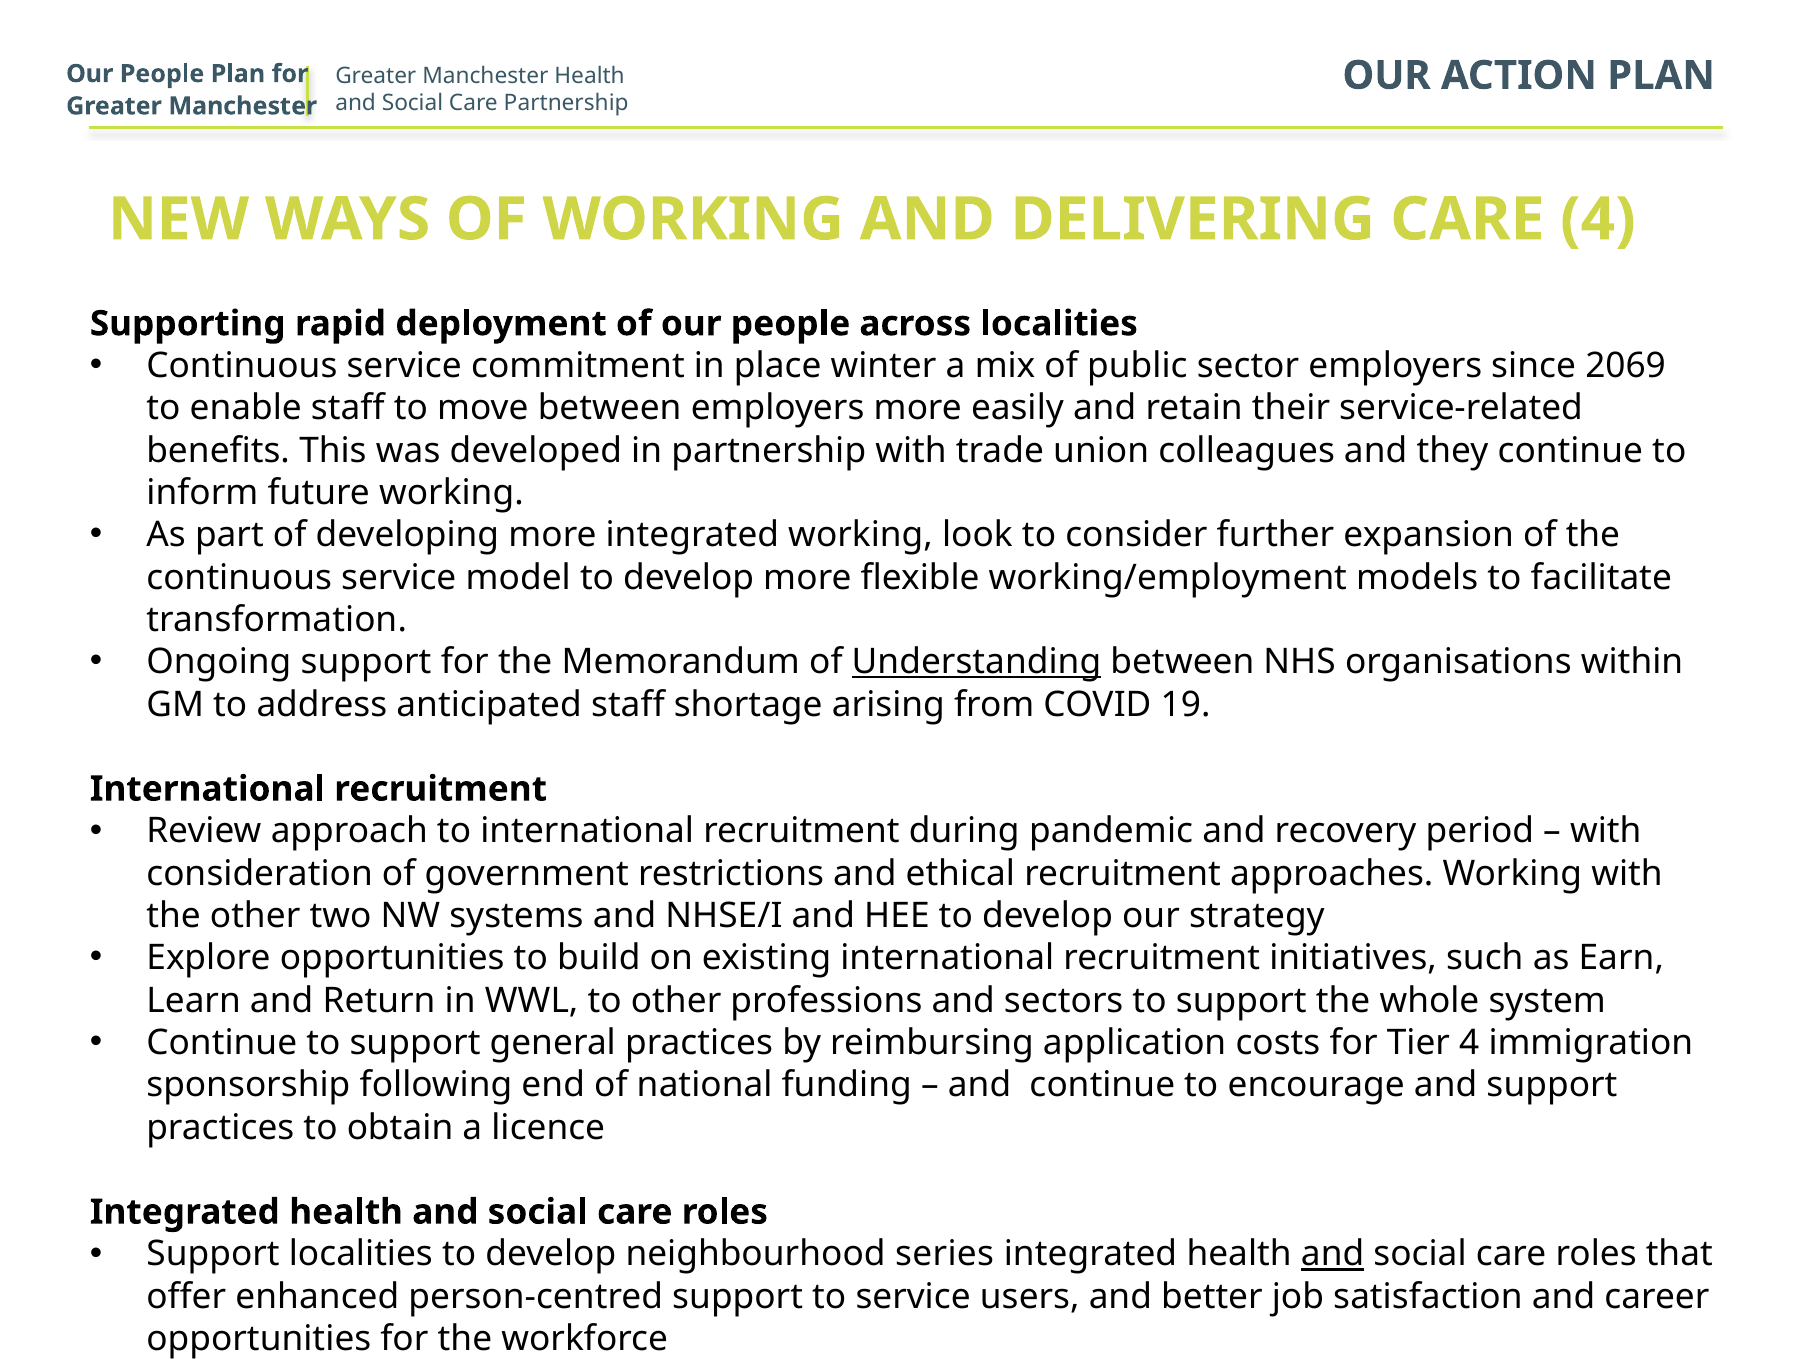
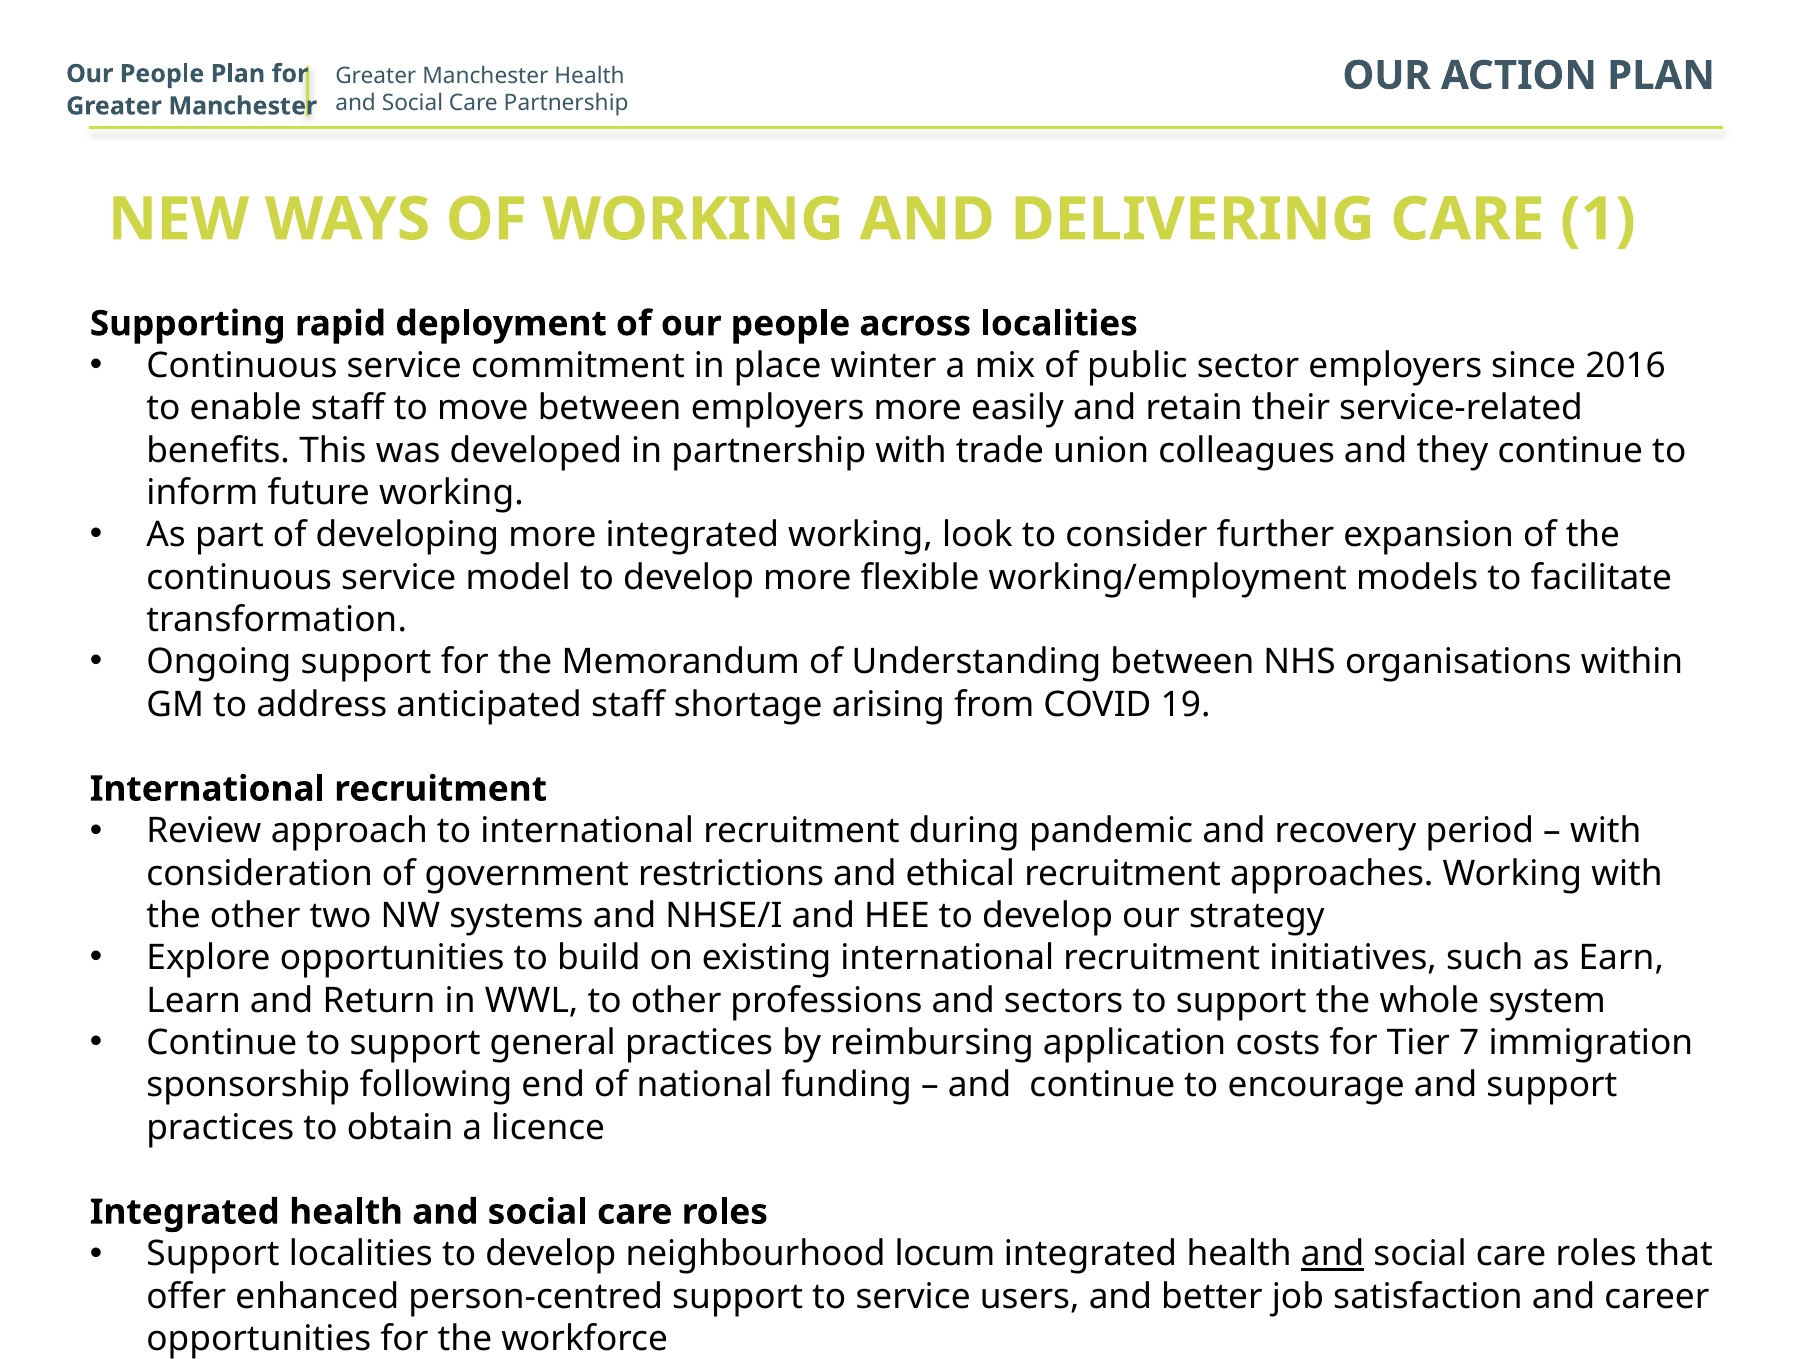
CARE 4: 4 -> 1 (1598, 219)
2069: 2069 -> 2016 (1626, 366)
Understanding underline: present -> none (976, 662)
Tier 4: 4 -> 7 (1469, 1043)
series: series -> locum (945, 1254)
